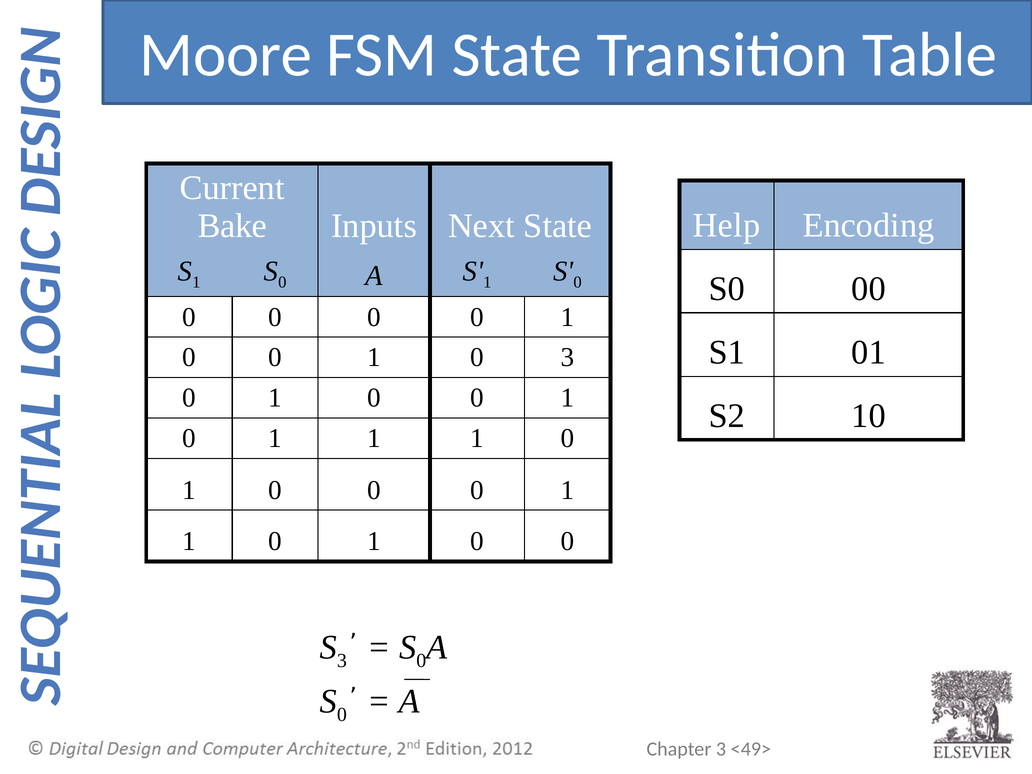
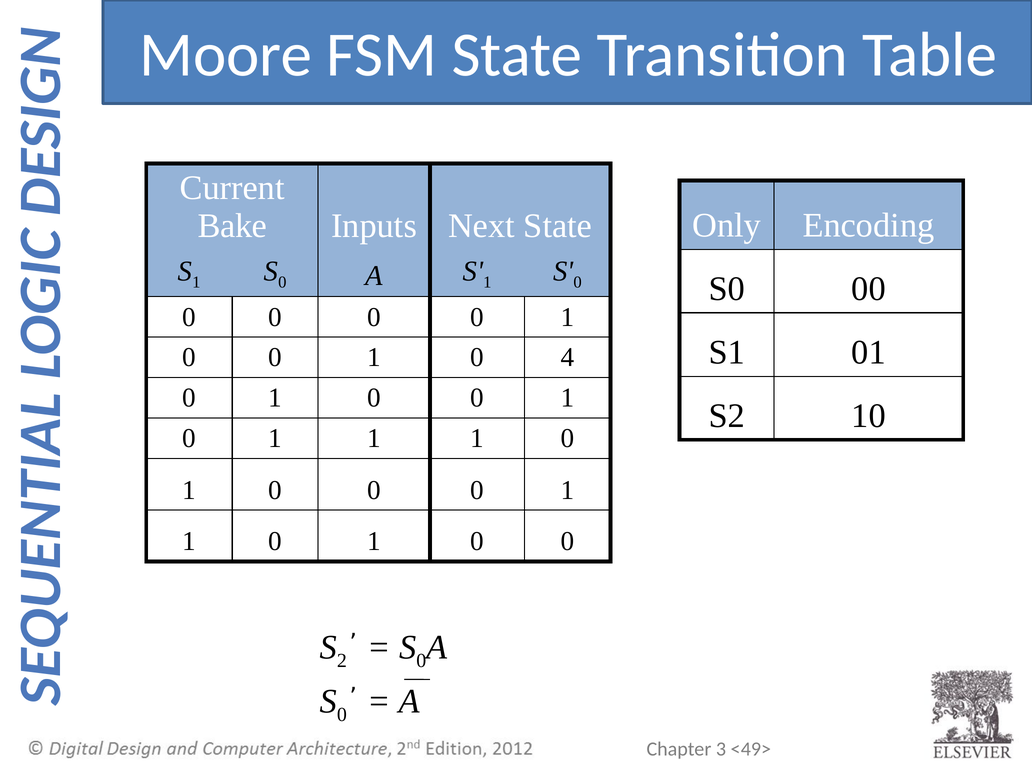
Help: Help -> Only (727, 225)
0 3: 3 -> 4 (567, 357)
3: 3 -> 2 (342, 661)
